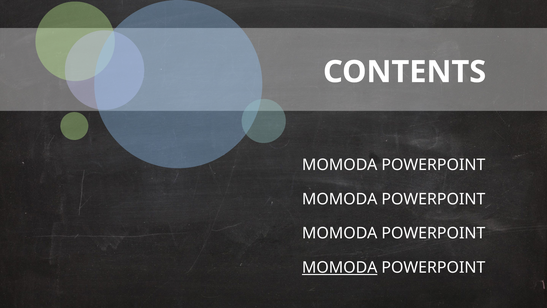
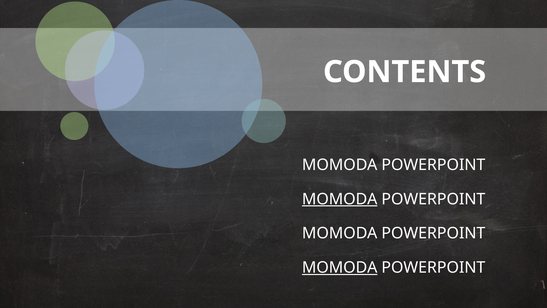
MOMODA underline: none -> present (340, 199)
